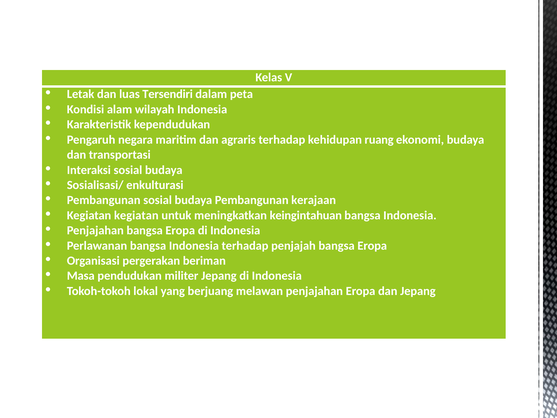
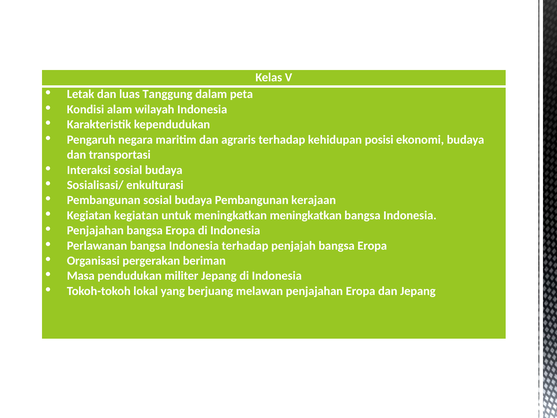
Tersendiri: Tersendiri -> Tanggung (168, 94)
ruang: ruang -> posisi (379, 140)
meningkatkan keingintahuan: keingintahuan -> meningkatkan (306, 215)
